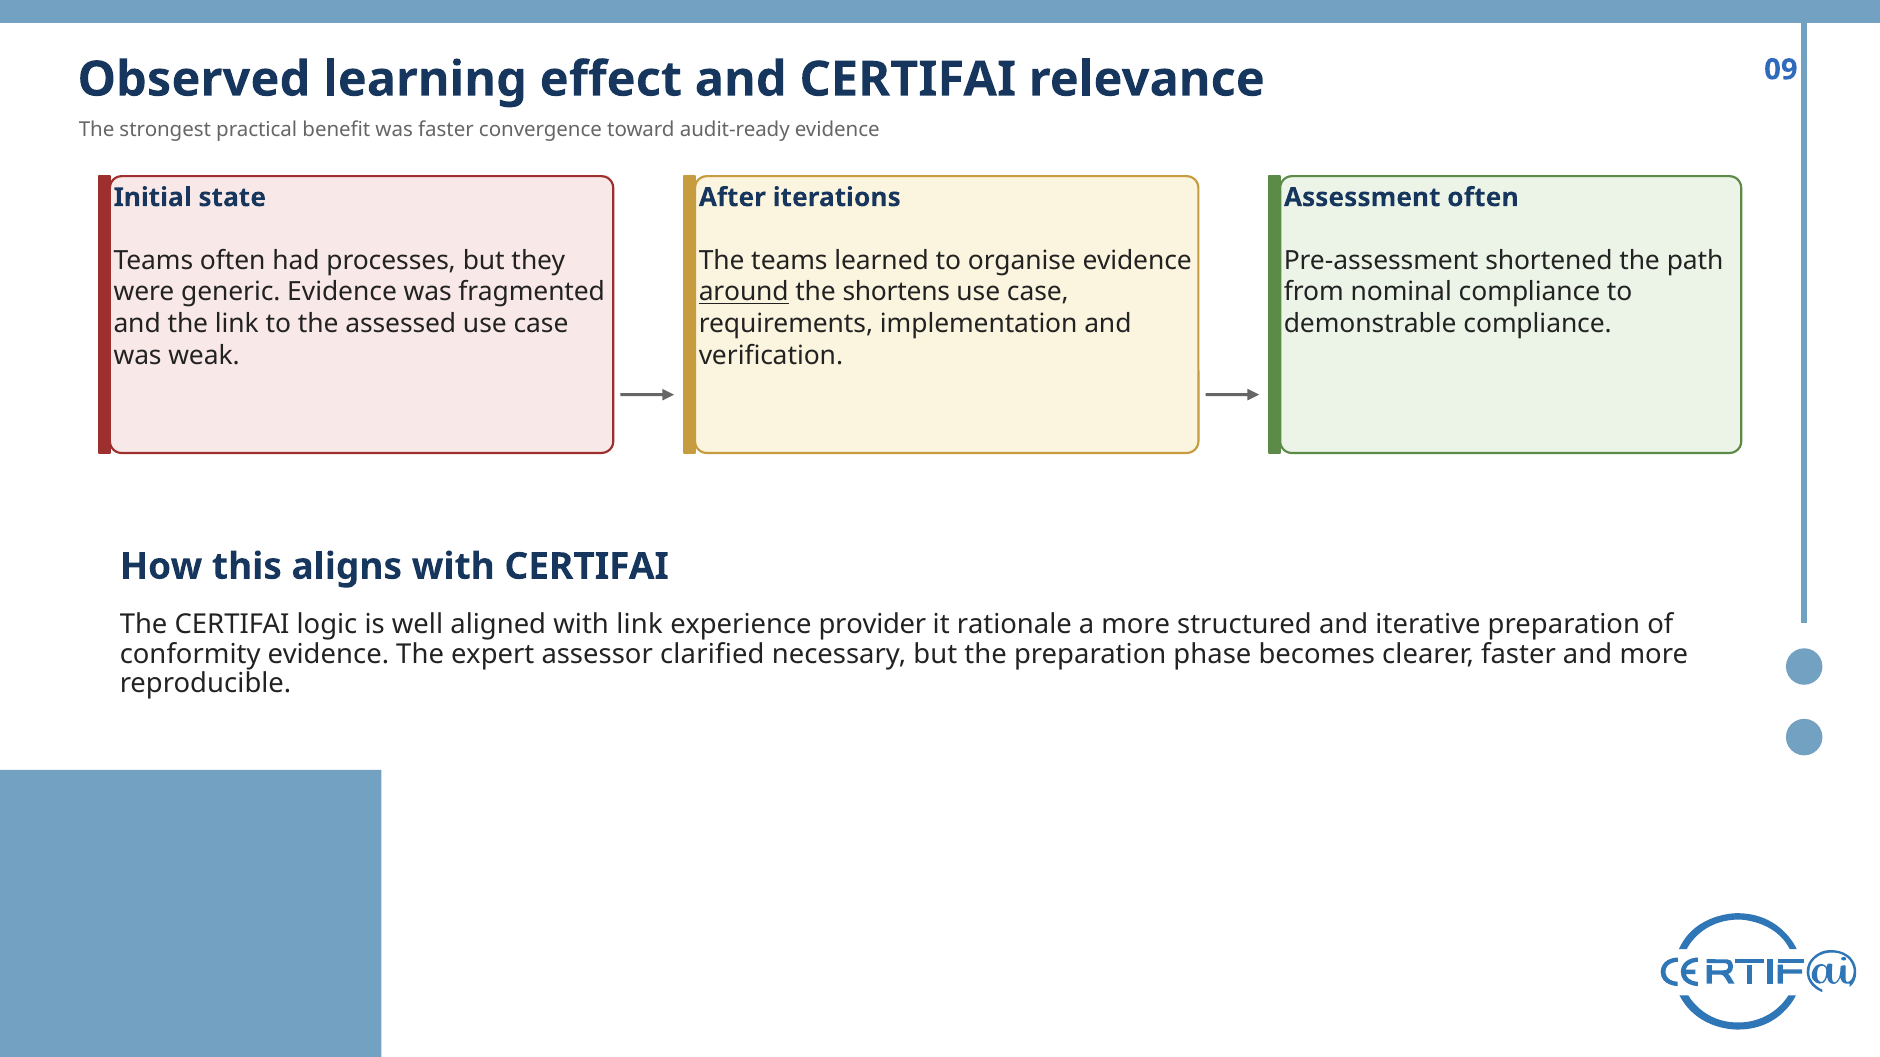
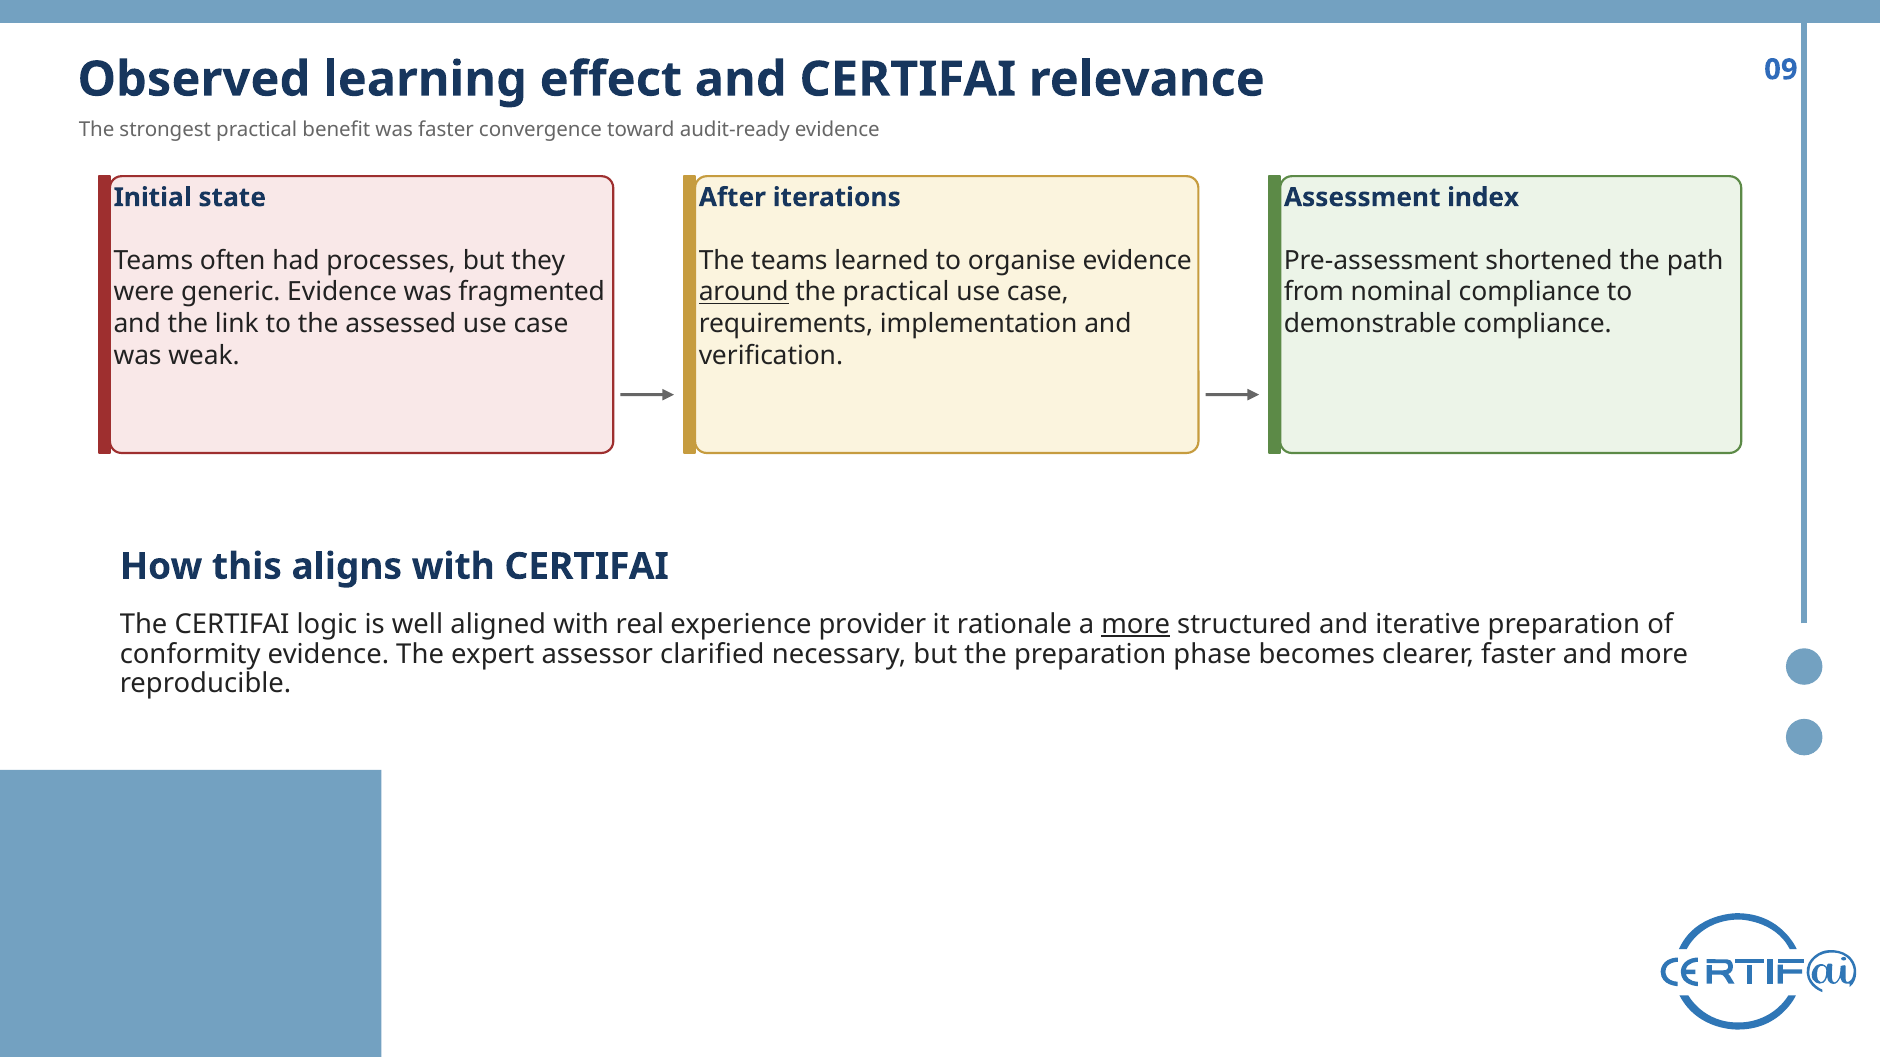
Assessment often: often -> index (1483, 198)
the shortens: shortens -> practical (896, 292)
with link: link -> real (640, 625)
more underline: none -> present (1136, 625)
